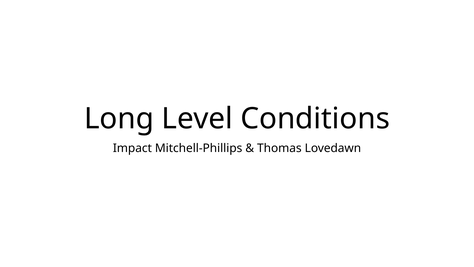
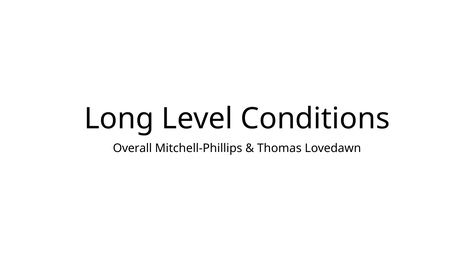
Impact: Impact -> Overall (132, 148)
